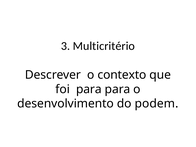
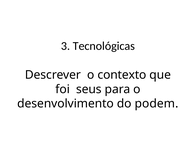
Multicritério: Multicritério -> Tecnológicas (104, 46)
foi para: para -> seus (89, 89)
